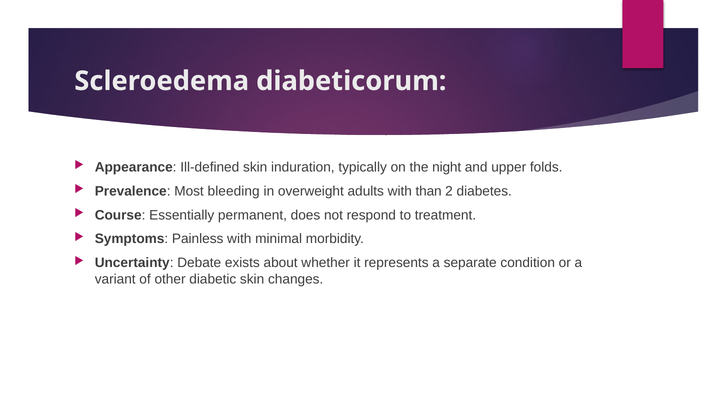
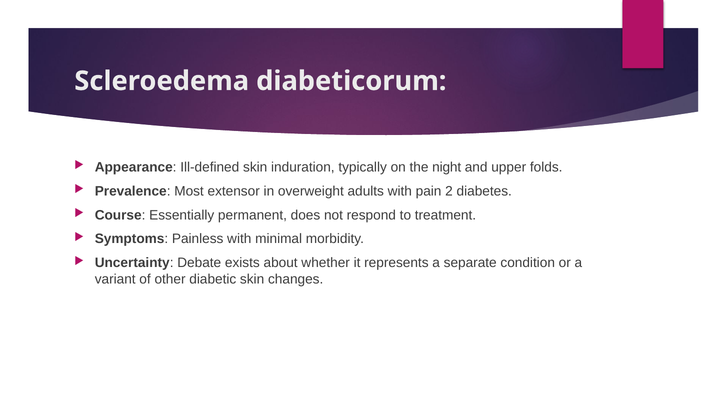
bleeding: bleeding -> extensor (234, 191)
than: than -> pain (429, 191)
